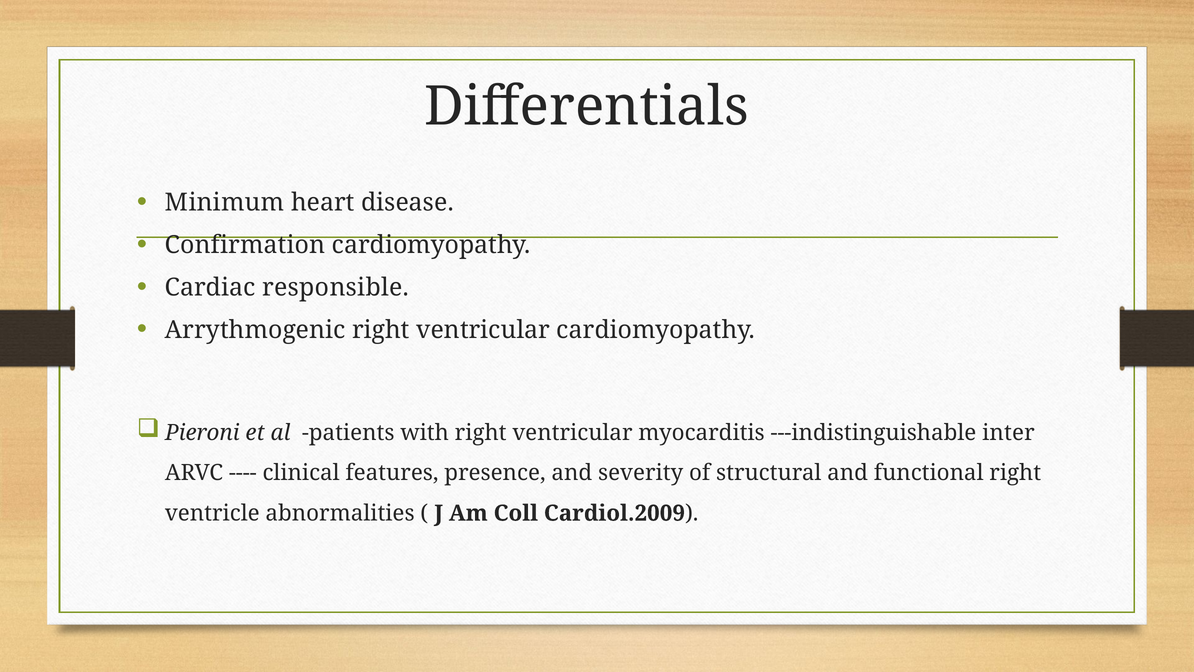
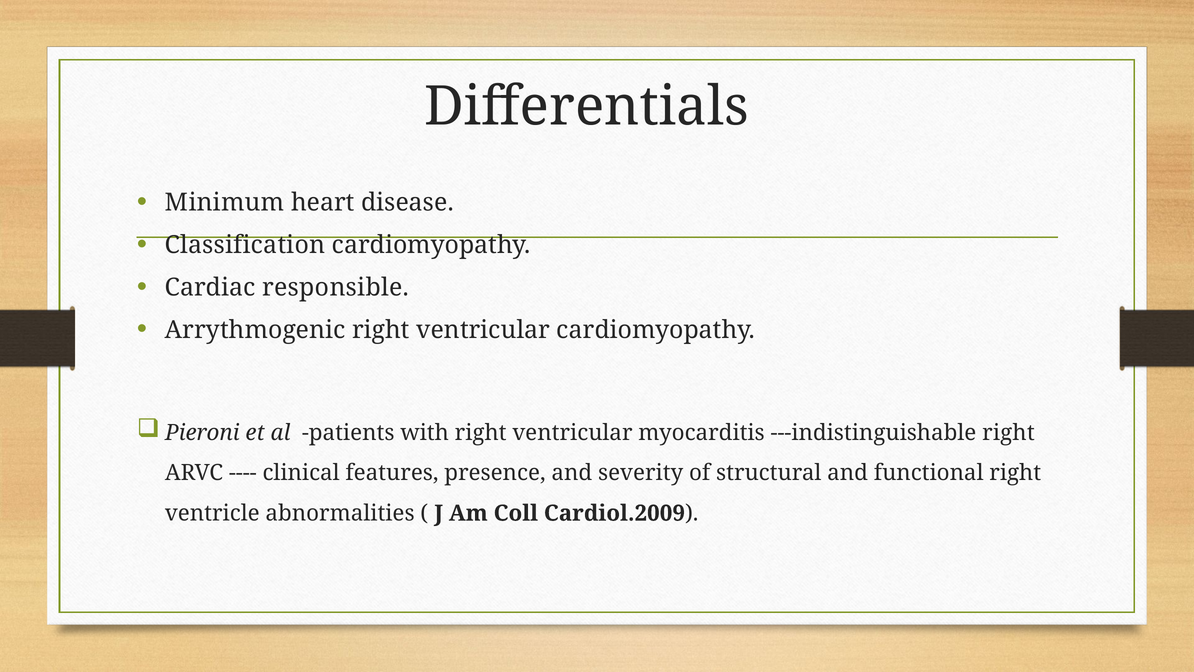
Confirmation: Confirmation -> Classification (245, 245)
---indistinguishable inter: inter -> right (1008, 432)
